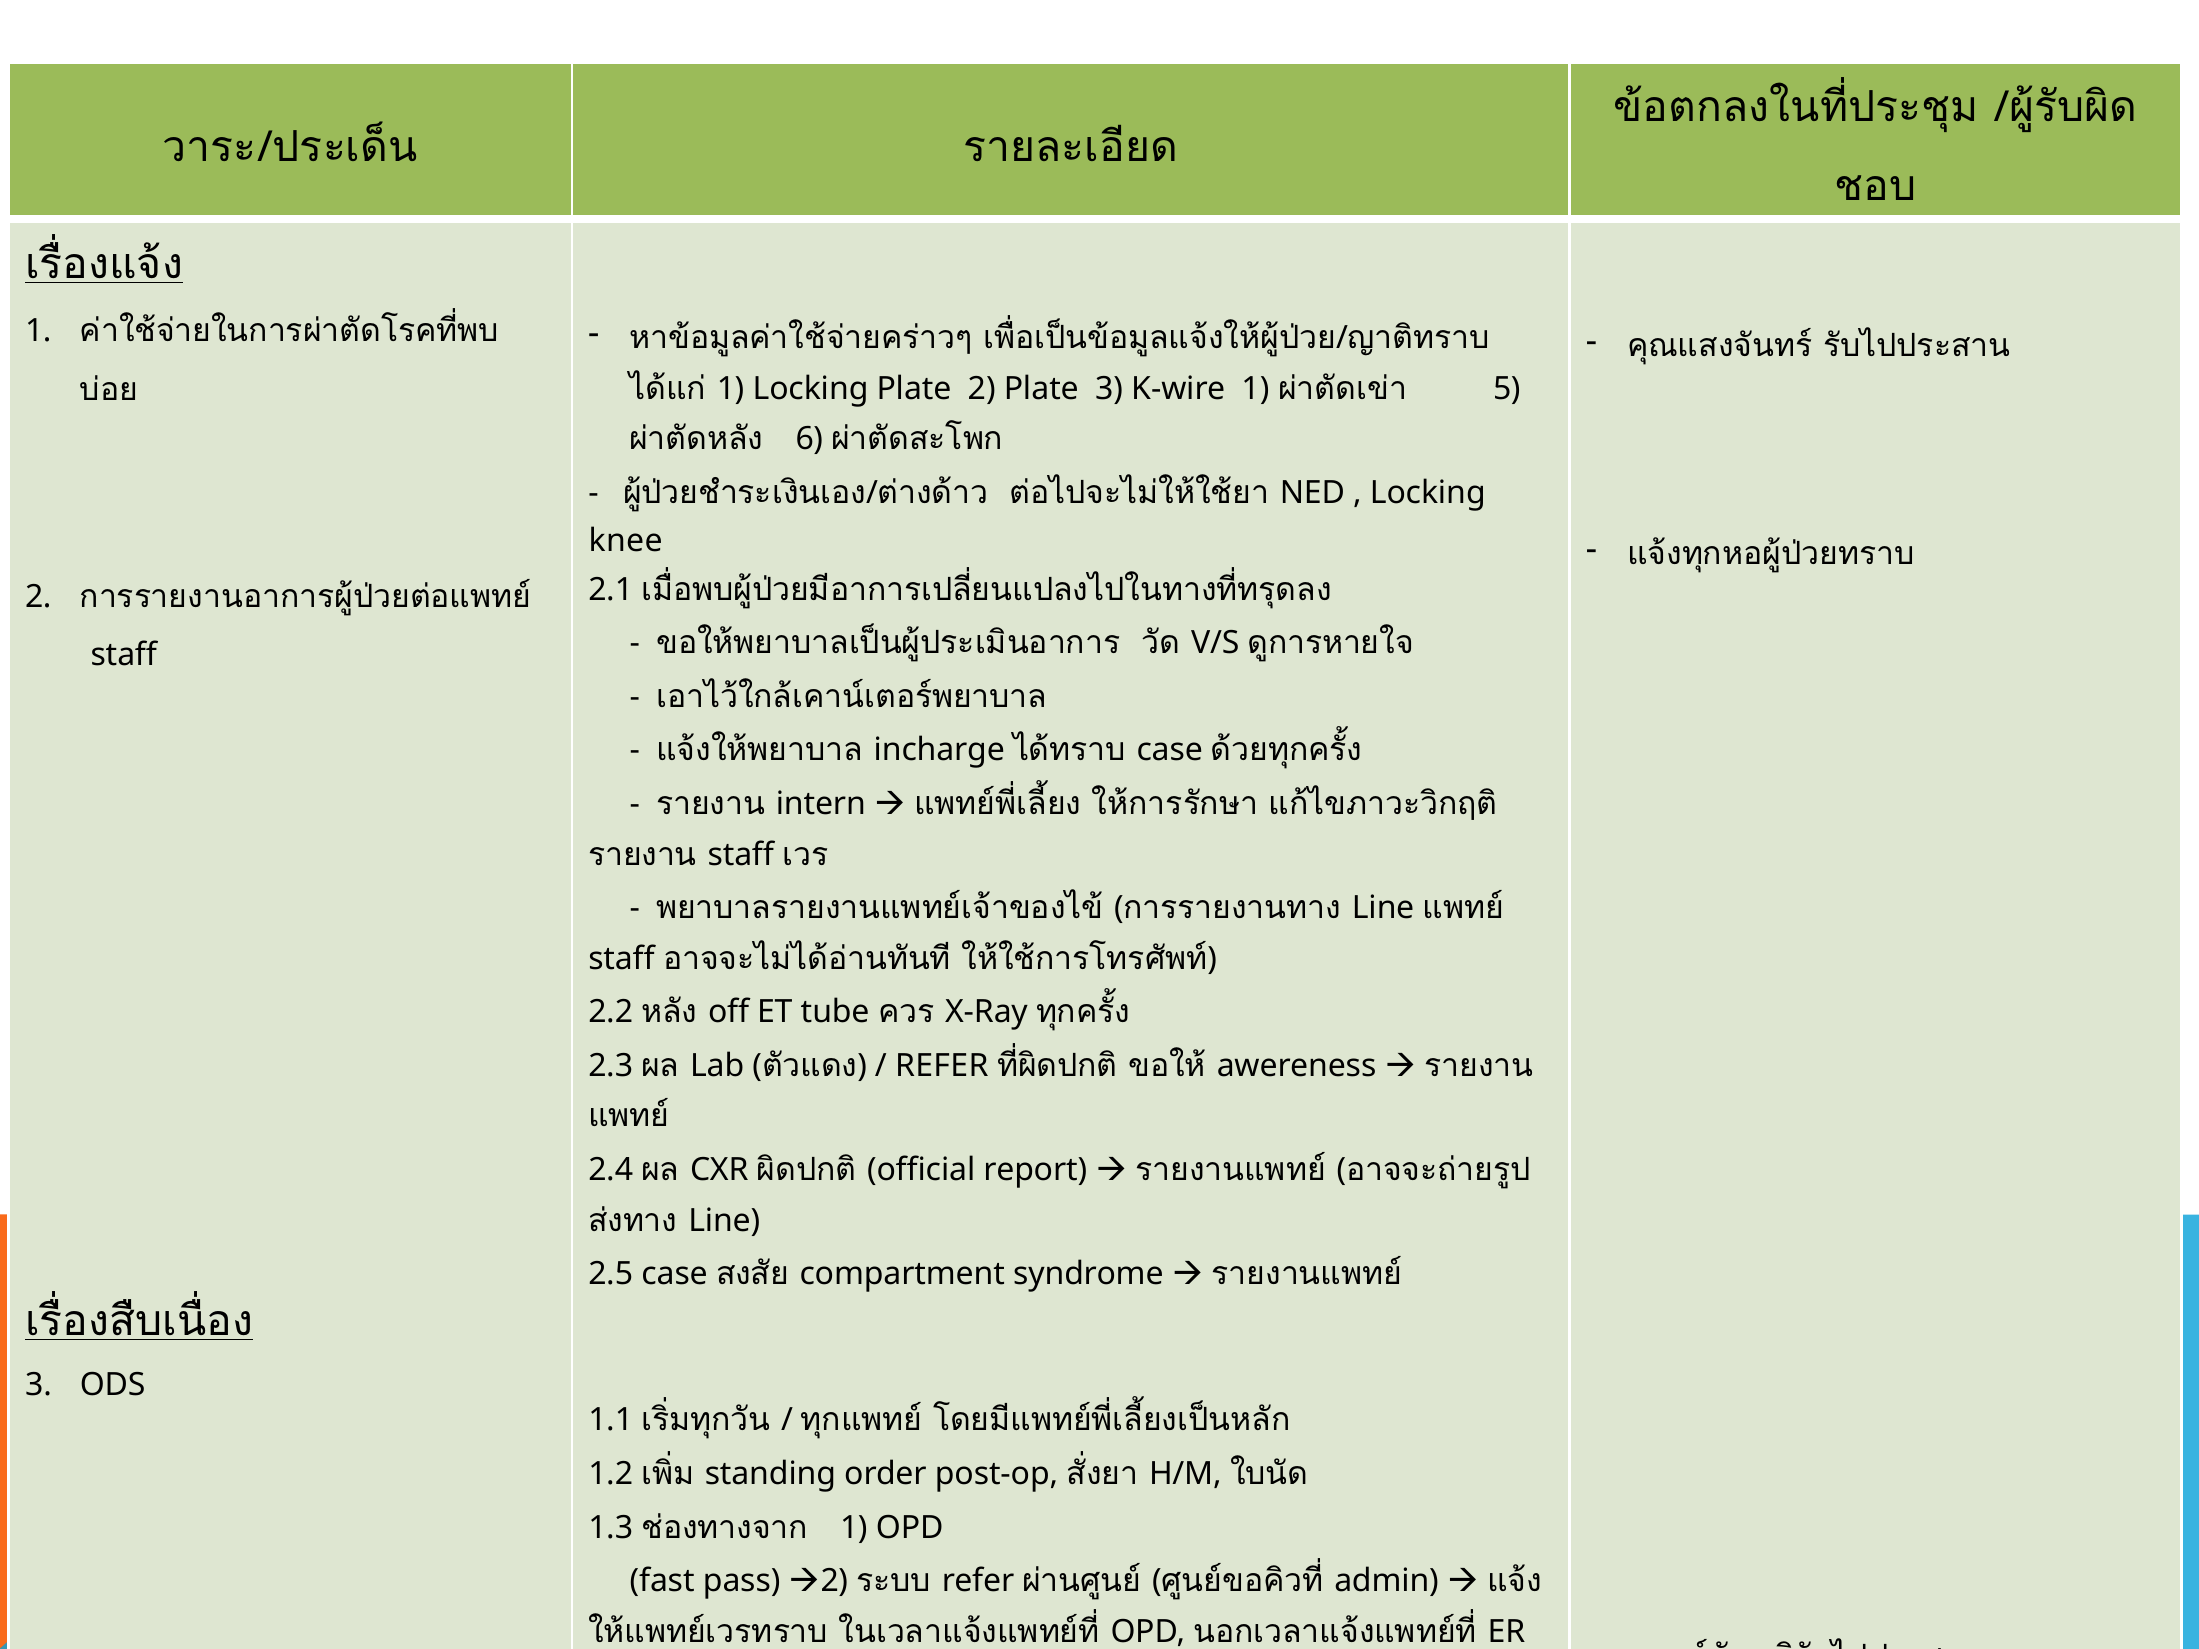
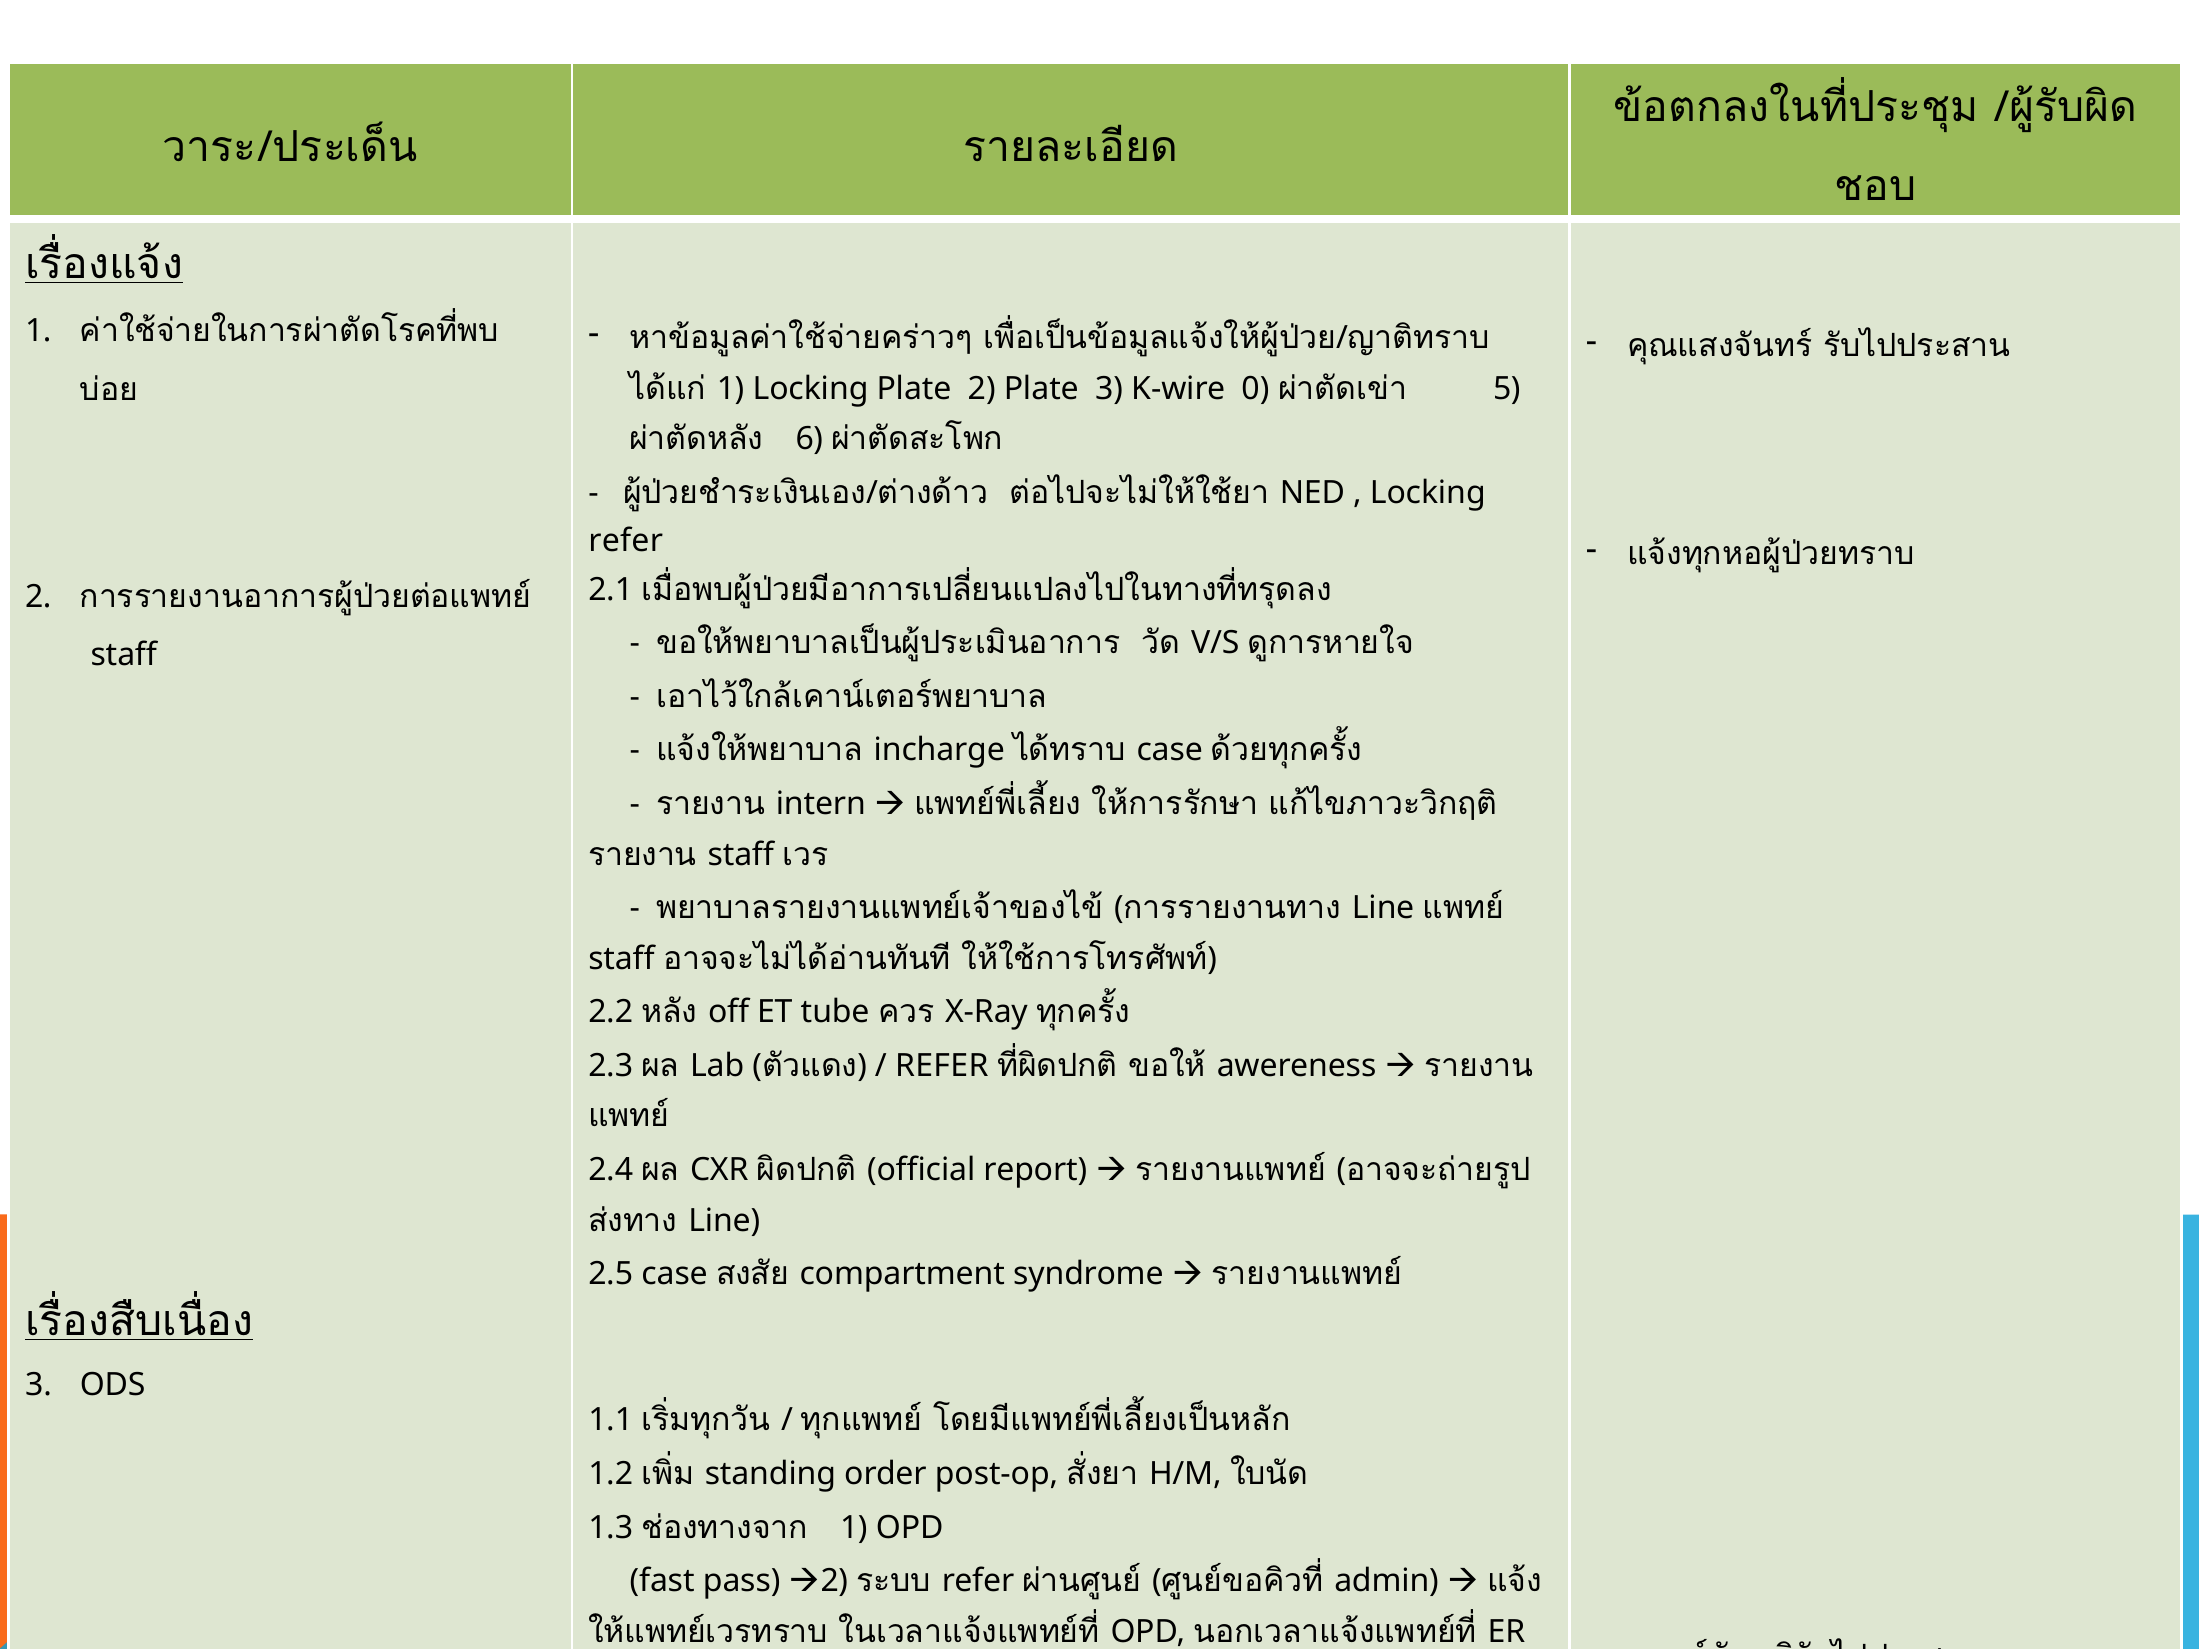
K-wire 1: 1 -> 0 (1255, 389)
knee: knee -> refer (626, 541)
